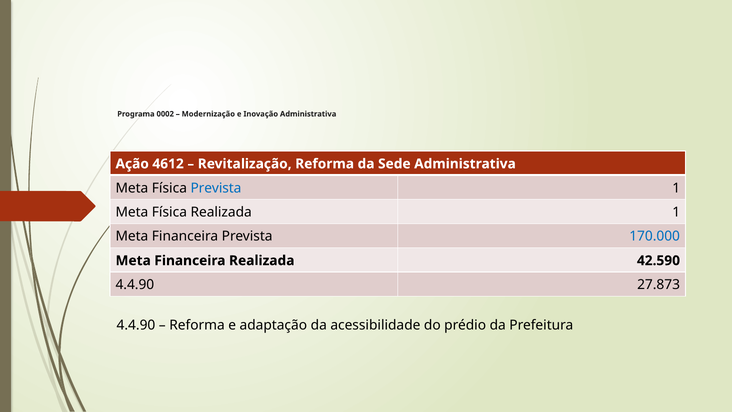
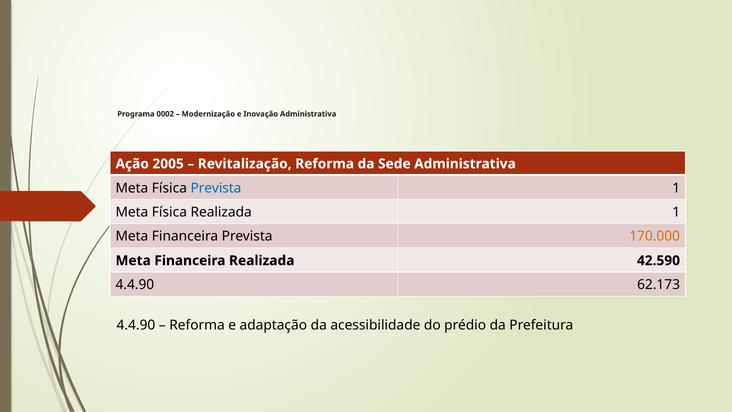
4612: 4612 -> 2005 (168, 164)
170.000 colour: blue -> orange (655, 236)
27.873: 27.873 -> 62.173 (659, 285)
